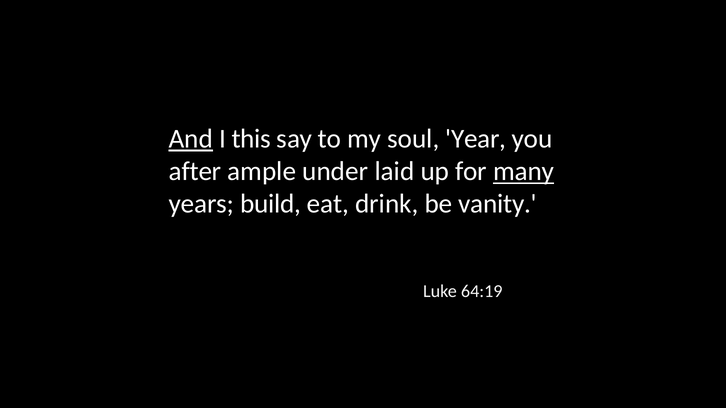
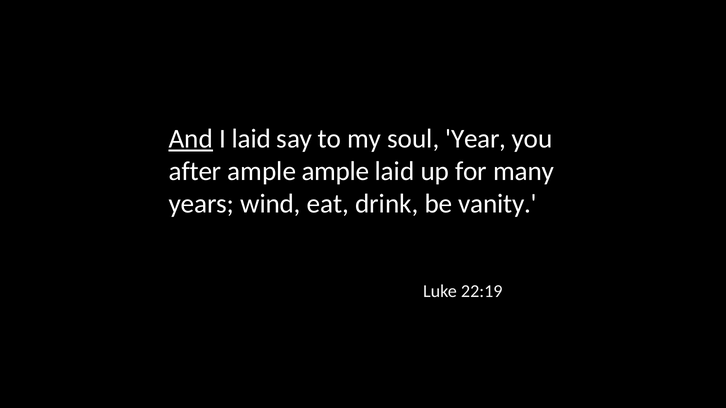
I this: this -> laid (251, 139)
ample under: under -> ample (336, 172)
many underline: present -> none (524, 172)
build: build -> wind (270, 204)
64:19: 64:19 -> 22:19 (482, 292)
